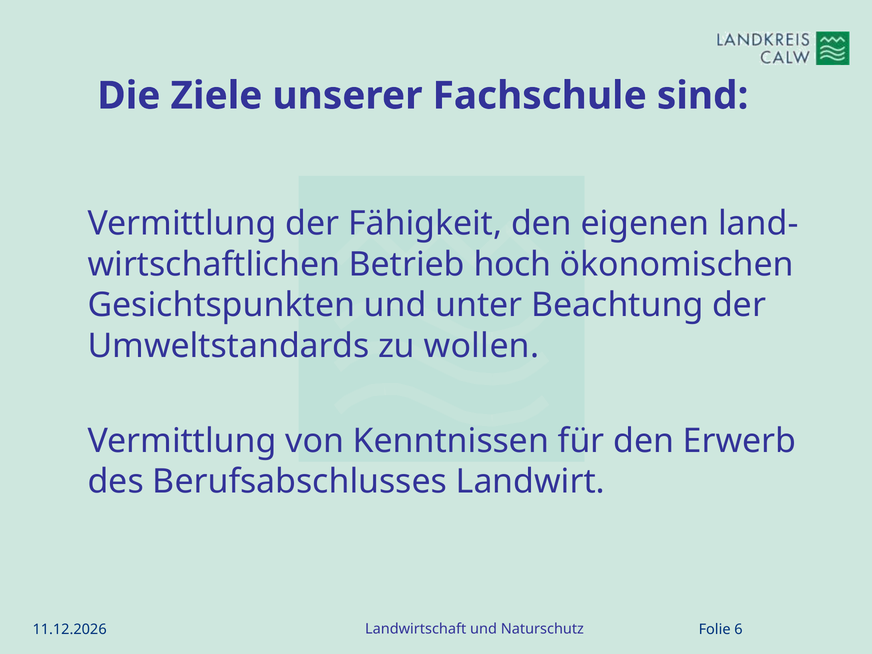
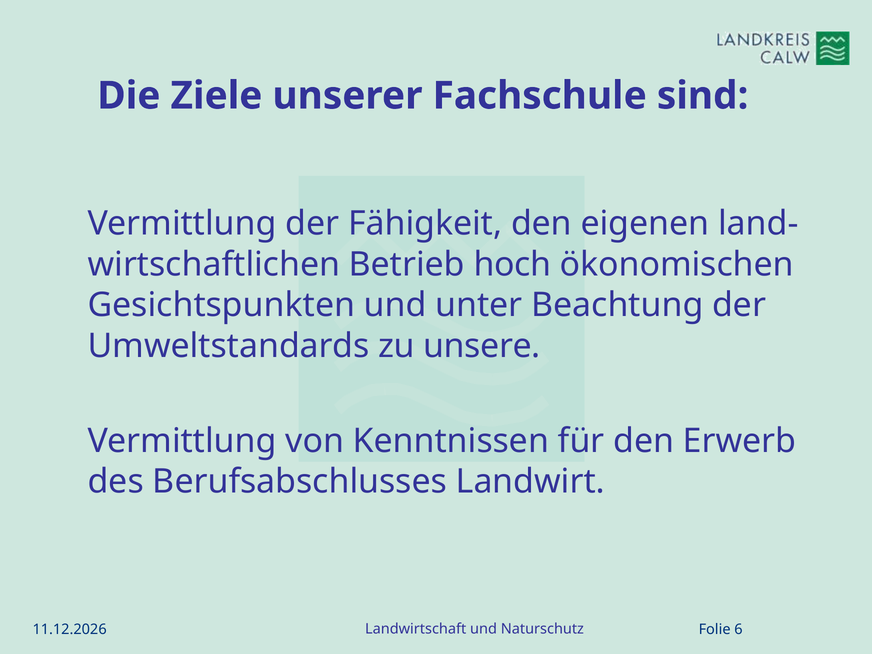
wollen: wollen -> unsere (482, 346)
